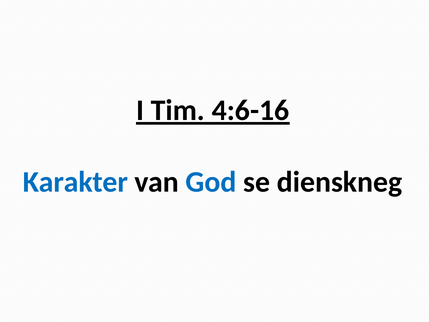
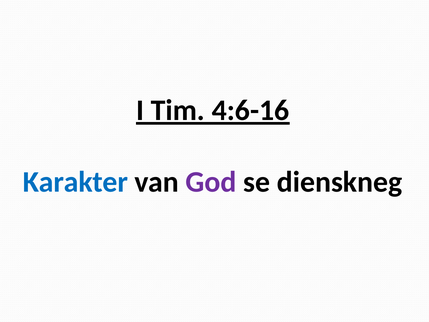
God colour: blue -> purple (211, 182)
